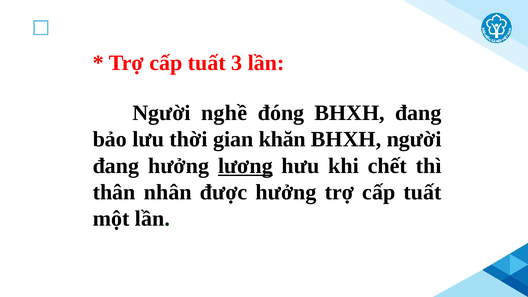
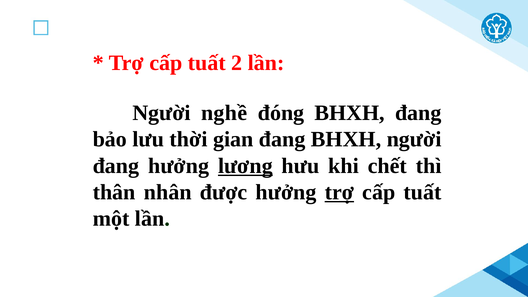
3: 3 -> 2 (237, 63)
gian khăn: khăn -> đang (282, 139)
trợ underline: none -> present (339, 192)
